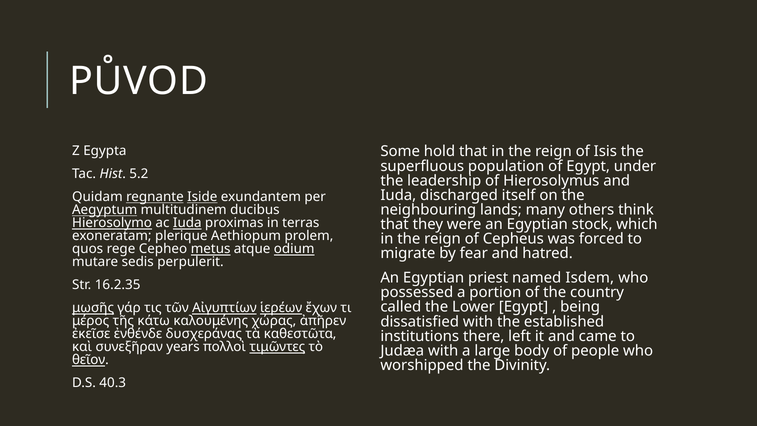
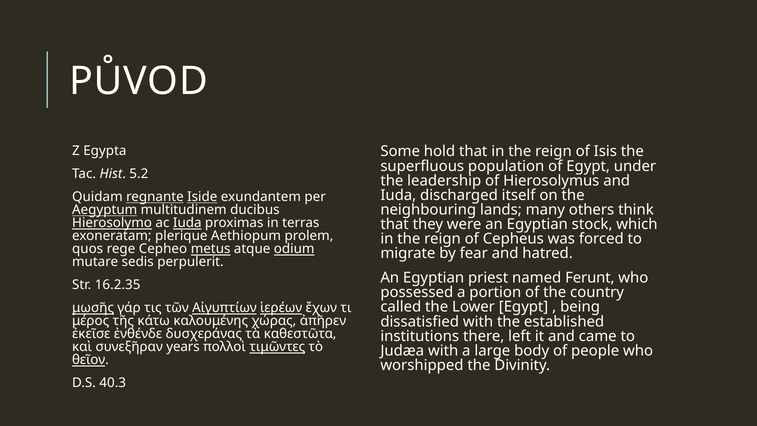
Isdem: Isdem -> Ferunt (590, 278)
